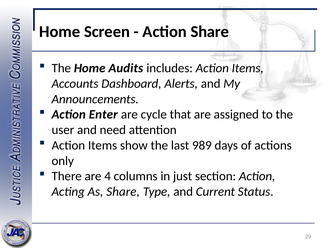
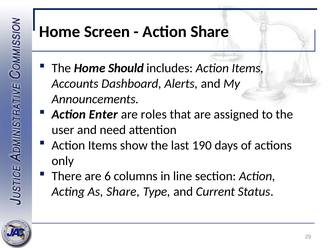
Audits: Audits -> Should (126, 68)
cycle: cycle -> roles (154, 115)
989: 989 -> 190 (202, 145)
4: 4 -> 6 (108, 176)
just: just -> line (183, 176)
